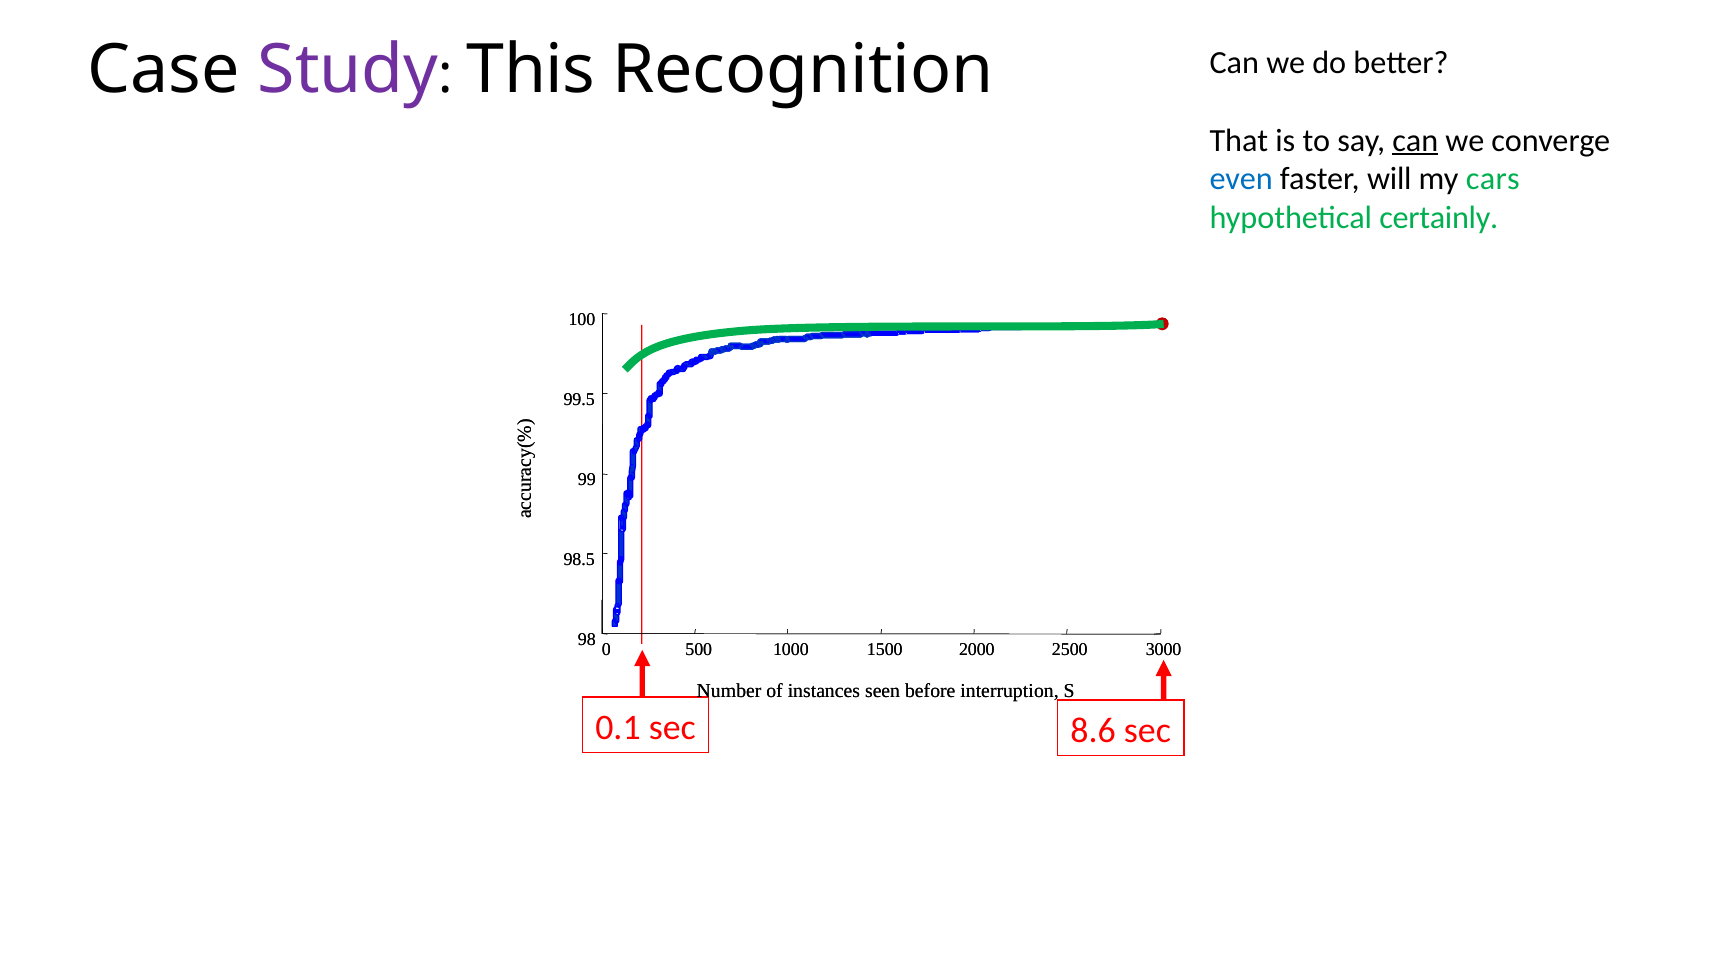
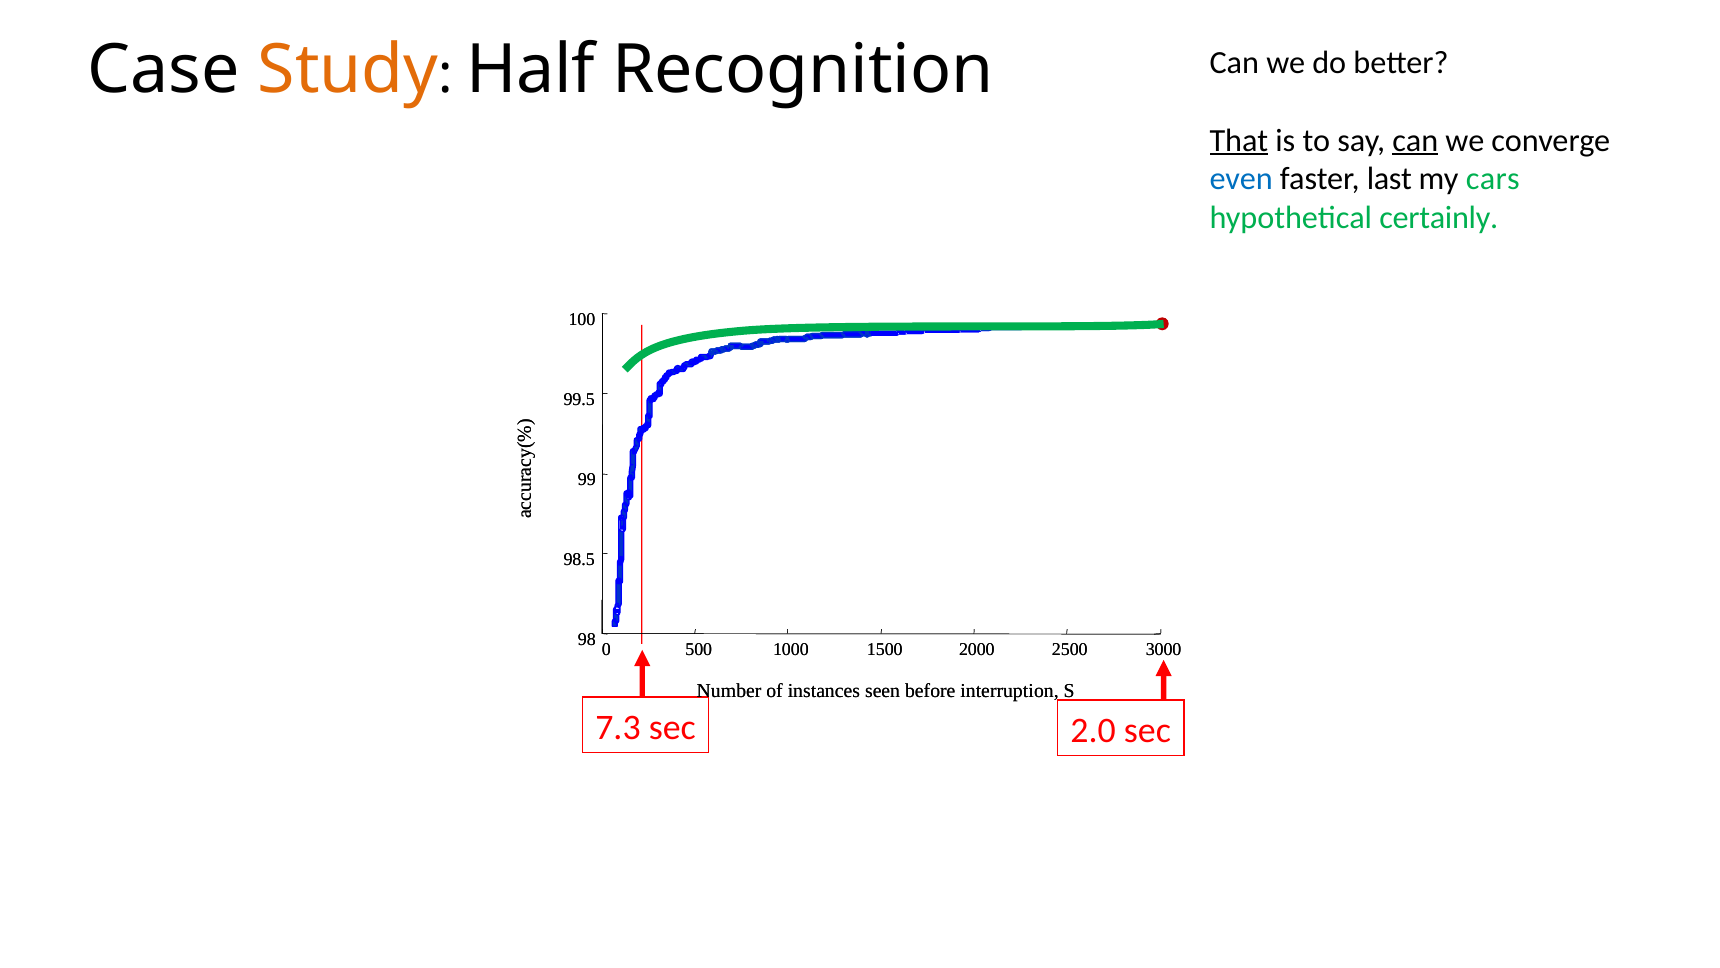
Study colour: purple -> orange (348, 70)
This: This -> Half (531, 70)
That underline: none -> present (1239, 140)
will: will -> last (1389, 179)
0.1: 0.1 -> 7.3 (618, 727)
8.6: 8.6 -> 2.0 (1093, 730)
